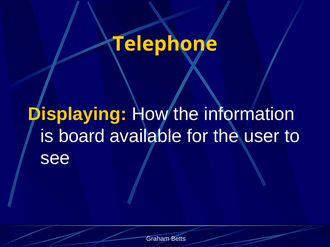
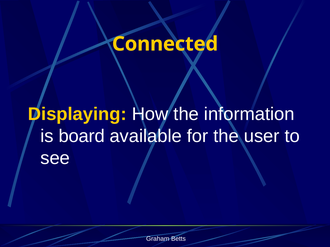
Telephone: Telephone -> Connected (165, 44)
